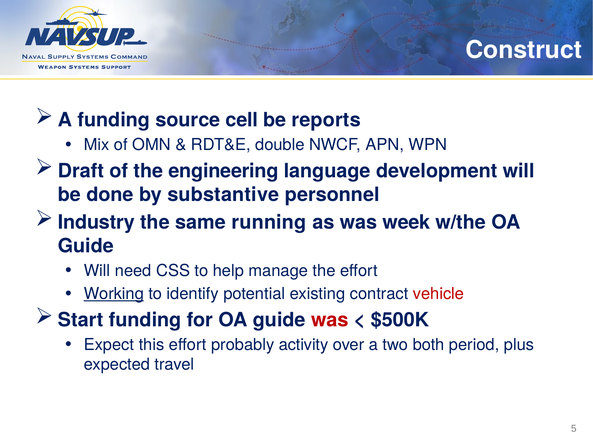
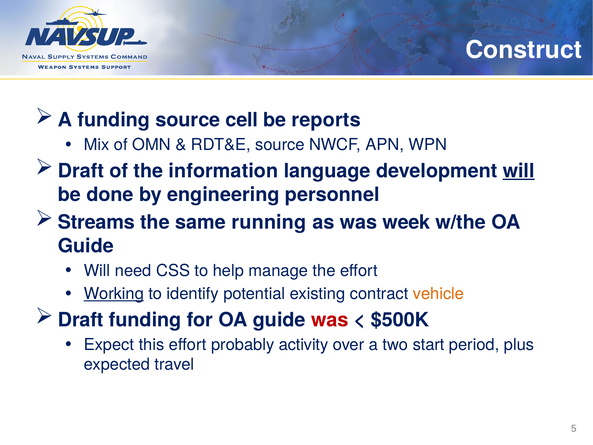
RDT&E double: double -> source (280, 145)
engineering: engineering -> information (223, 171)
will underline: none -> present (519, 171)
substantive: substantive -> engineering (223, 194)
Industry: Industry -> Streams (96, 222)
vehicle colour: red -> orange (438, 294)
Start: Start -> Draft (81, 320)
both: both -> start (429, 344)
